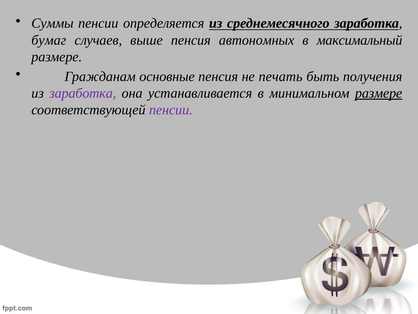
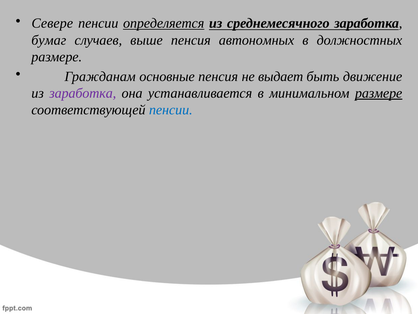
Суммы: Суммы -> Севере (52, 23)
определяется underline: none -> present (164, 23)
максимальный: максимальный -> должностных (359, 40)
печать: печать -> выдает (281, 76)
получения: получения -> движение (373, 76)
пенсии colour: purple -> blue (171, 110)
